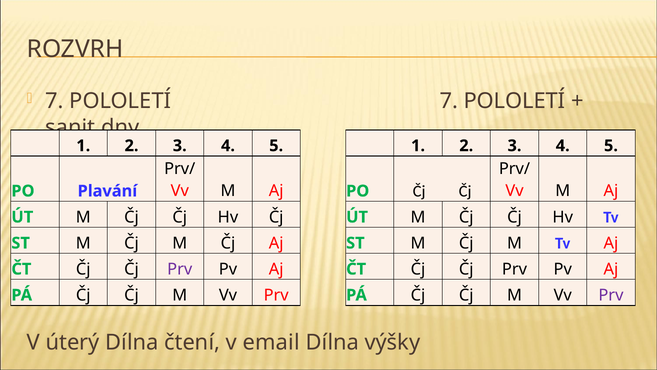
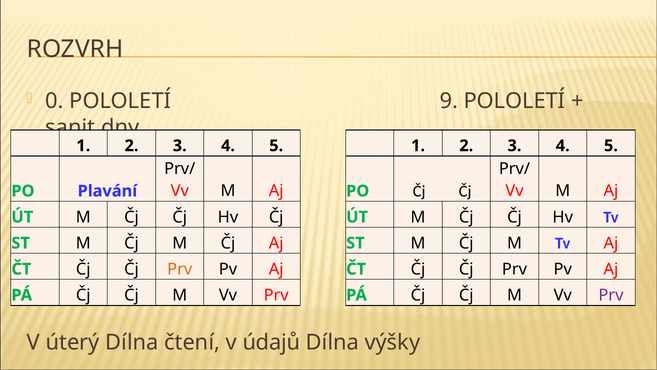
7: 7 -> 0 (55, 101)
POLOLETÍ 7: 7 -> 9 (449, 101)
Prv colour: purple -> orange (180, 269)
email: email -> údajů (271, 342)
